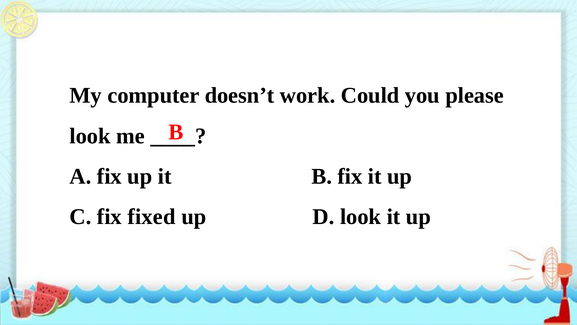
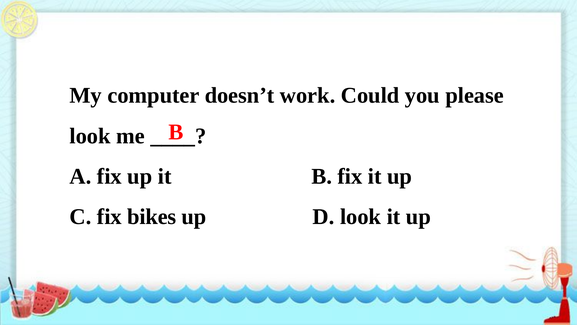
fixed: fixed -> bikes (152, 217)
